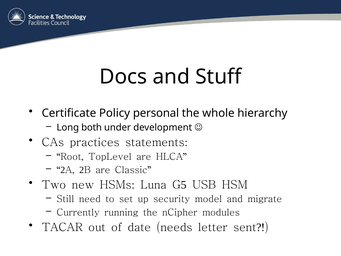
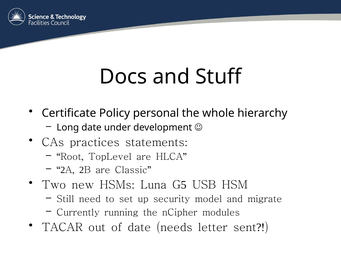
Long both: both -> date (91, 127)
